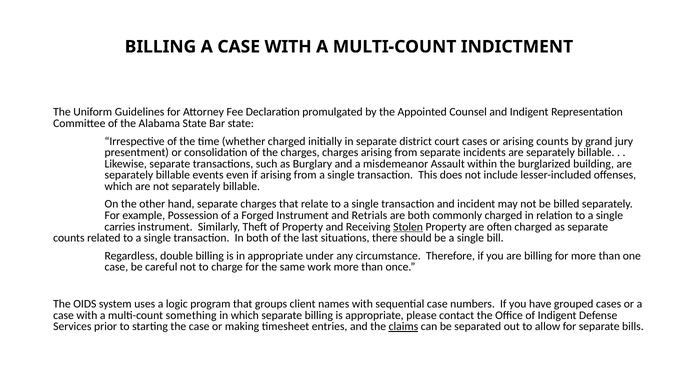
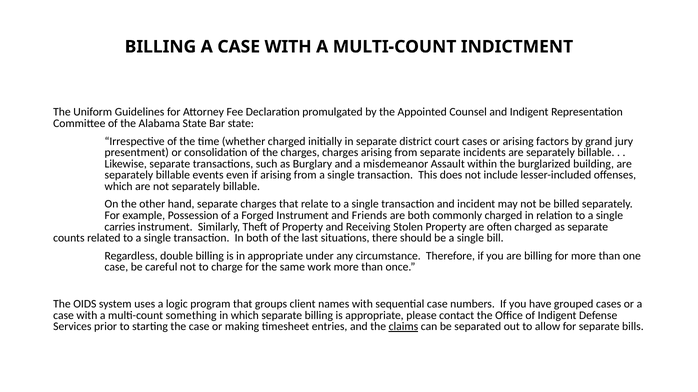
arising counts: counts -> factors (553, 141)
Retrials: Retrials -> Friends (369, 216)
Stolen underline: present -> none (408, 227)
